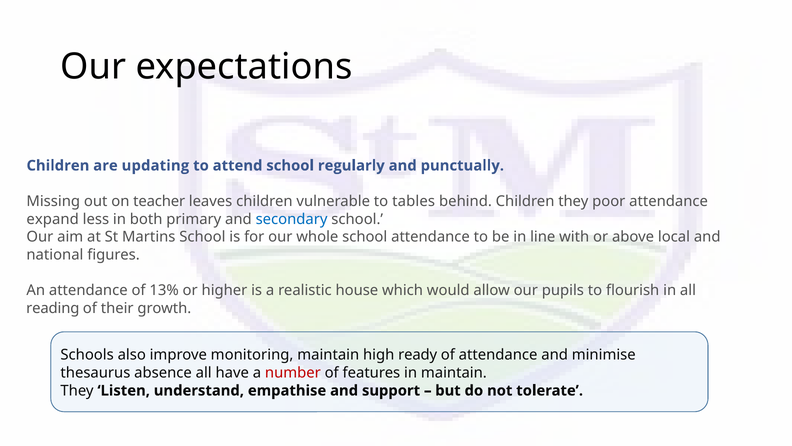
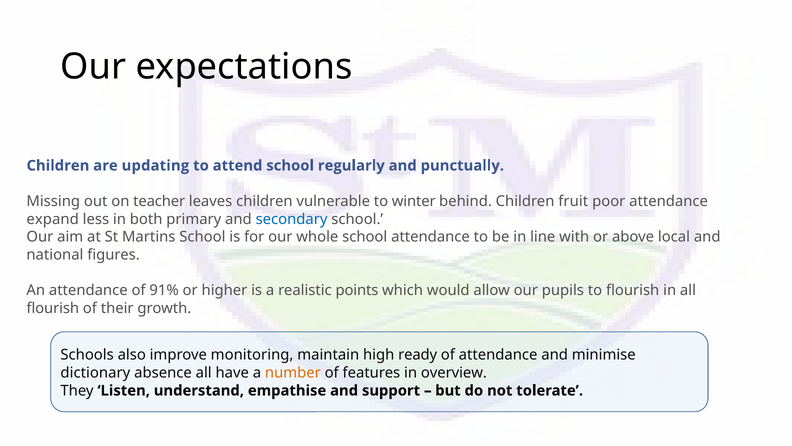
tables: tables -> winter (414, 201)
Children they: they -> fruit (573, 201)
13%: 13% -> 91% (164, 290)
house: house -> points (357, 290)
reading: reading -> flourish (53, 308)
thesaurus: thesaurus -> dictionary (95, 372)
number colour: red -> orange (293, 372)
in maintain: maintain -> overview (454, 372)
